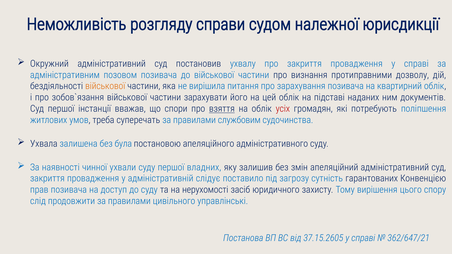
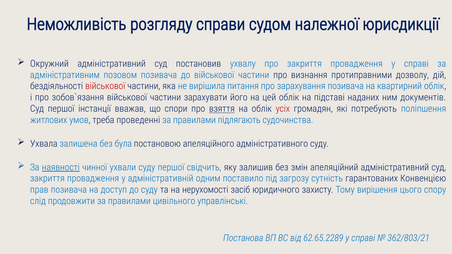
військової colour: orange -> red (105, 86)
суперечать: суперечать -> проведенні (138, 120)
службовим: службовим -> підлягають (239, 120)
наявності underline: none -> present (61, 167)
владних: владних -> свідчить (204, 167)
слідує: слідує -> одним (208, 179)
37.15.2605: 37.15.2605 -> 62.65.2289 (323, 238)
362/647/21: 362/647/21 -> 362/803/21 (409, 238)
